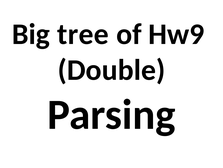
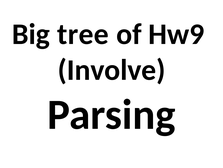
Double: Double -> Involve (112, 70)
